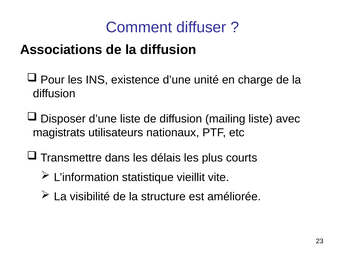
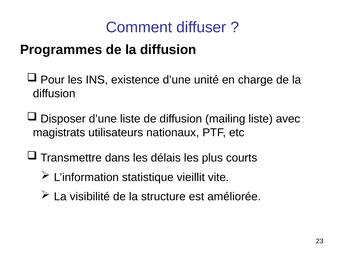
Associations: Associations -> Programmes (61, 50)
